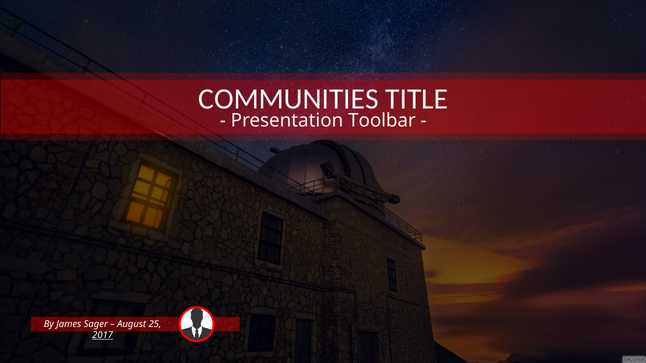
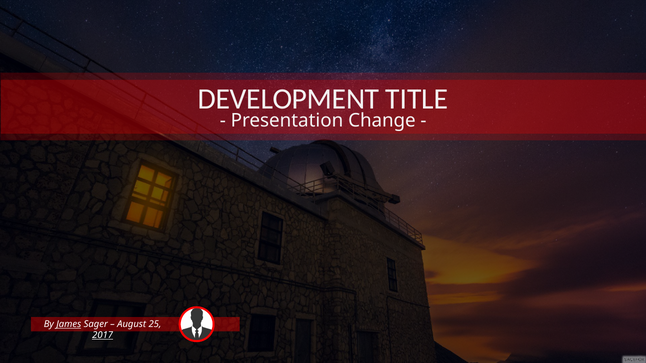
COMMUNITIES: COMMUNITIES -> DEVELOPMENT (289, 99)
Toolbar: Toolbar -> Change (382, 120)
James underline: none -> present (69, 324)
